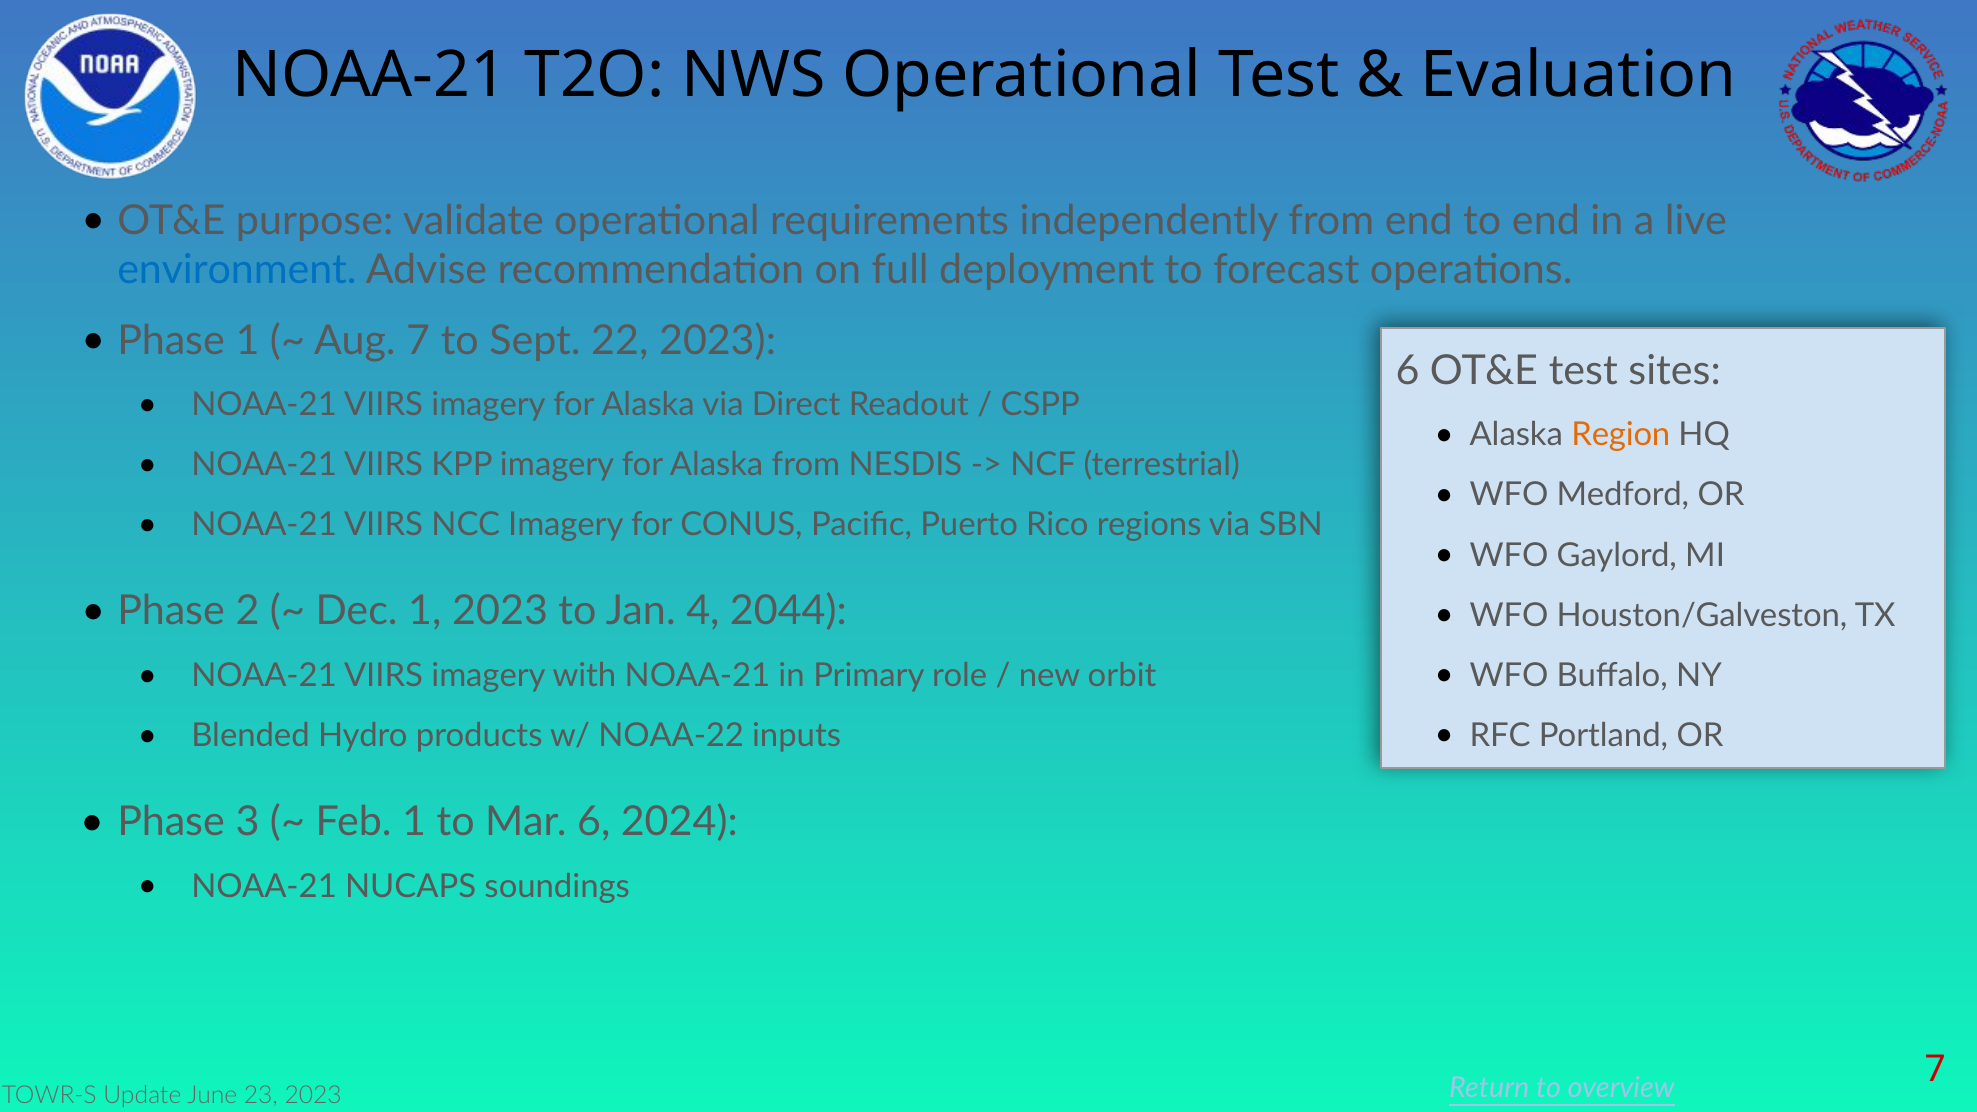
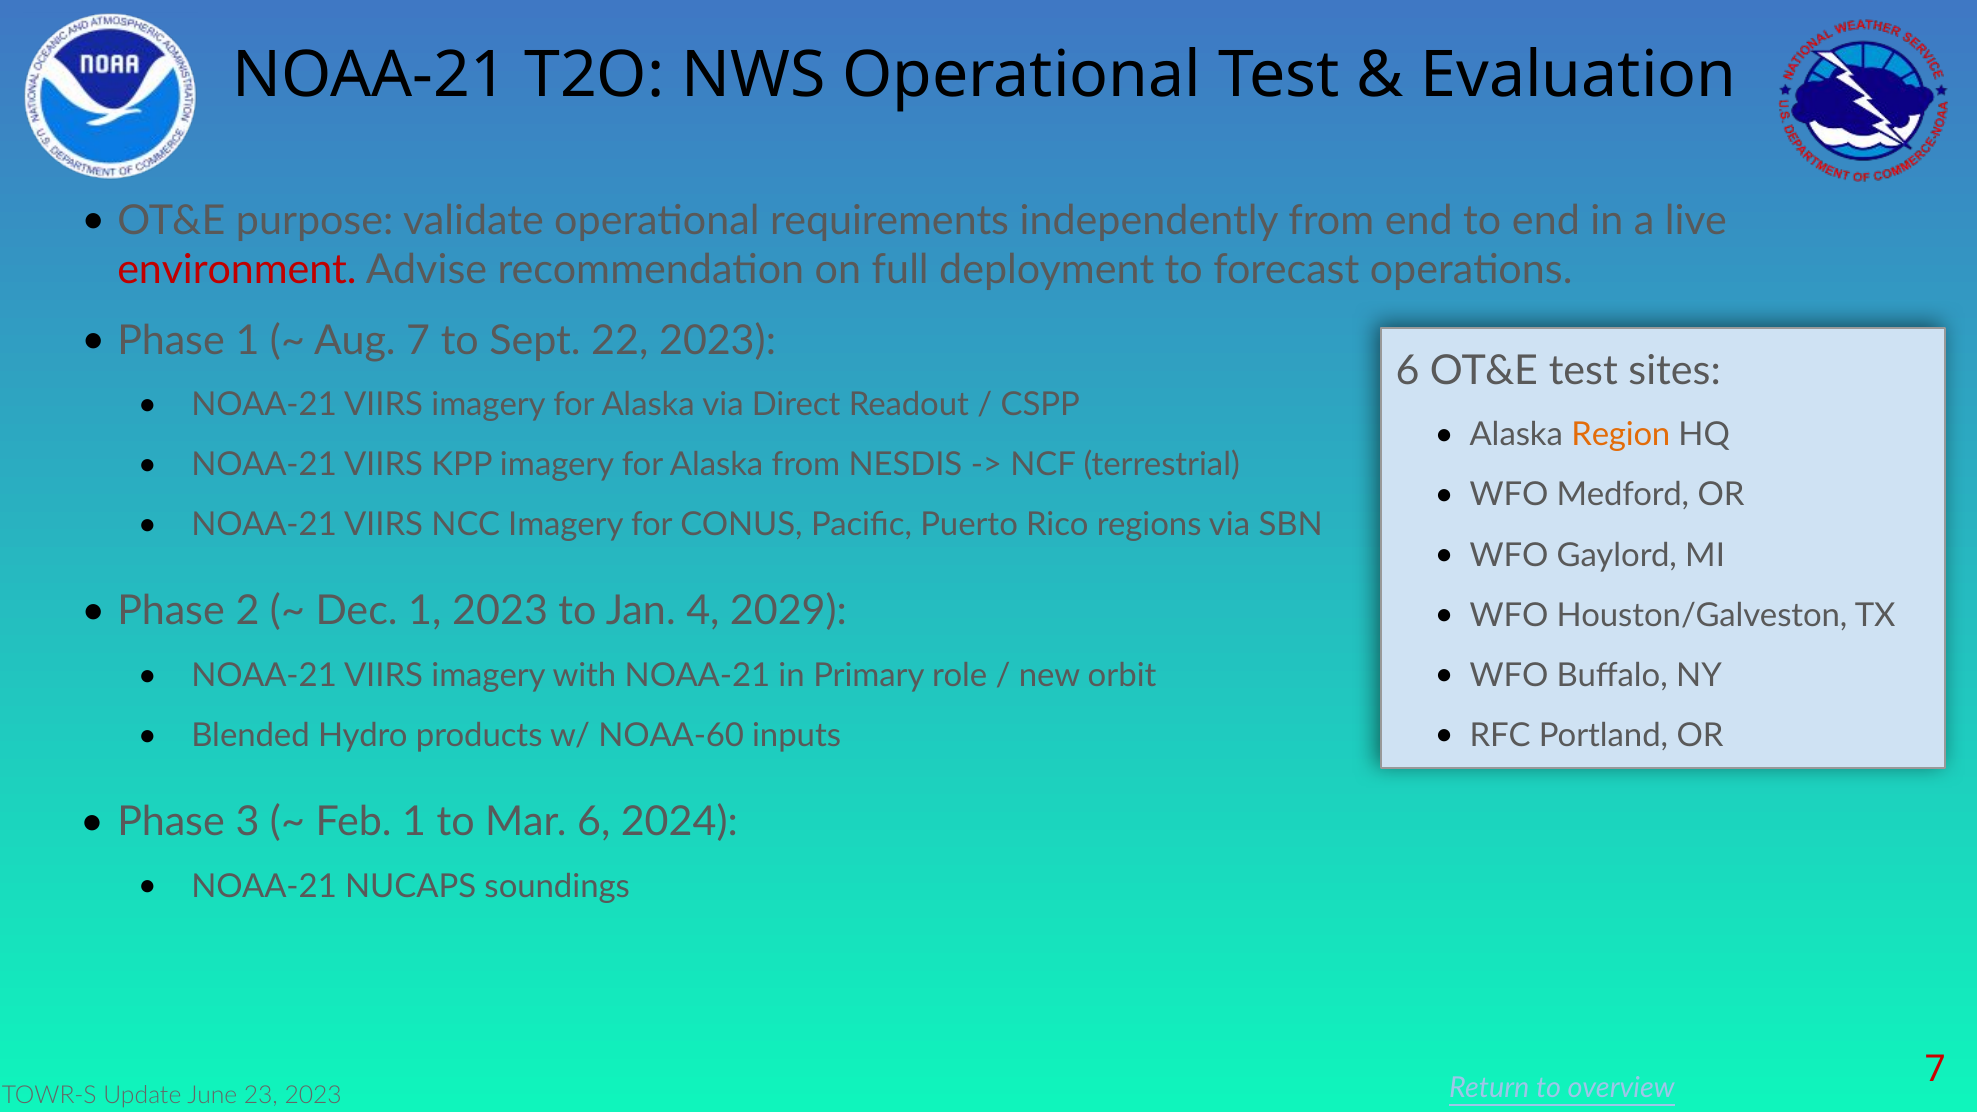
environment colour: blue -> red (237, 270)
2044: 2044 -> 2029 (788, 611)
NOAA-22: NOAA-22 -> NOAA-60 (671, 736)
